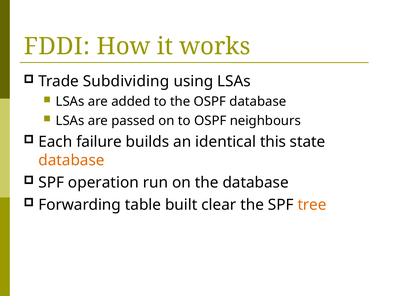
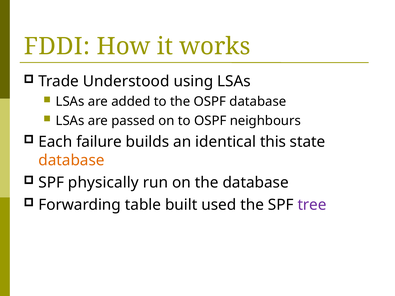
Subdividing: Subdividing -> Understood (126, 81)
operation: operation -> physically (103, 183)
clear: clear -> used (219, 205)
tree colour: orange -> purple (312, 205)
